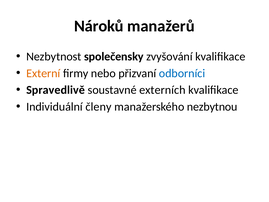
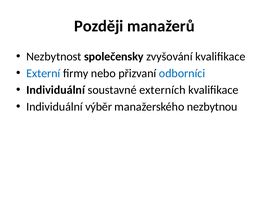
Nároků: Nároků -> Později (99, 26)
Externí colour: orange -> blue (43, 73)
Spravedlivě: Spravedlivě -> Individuální (56, 90)
členy: členy -> výběr (99, 107)
